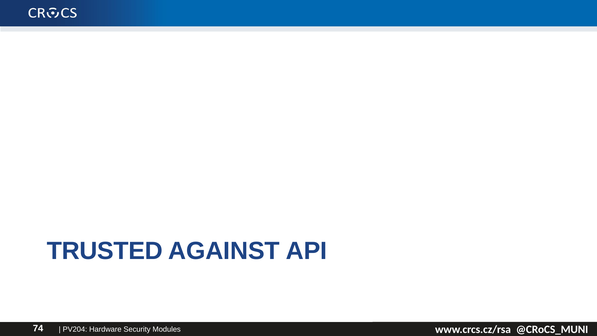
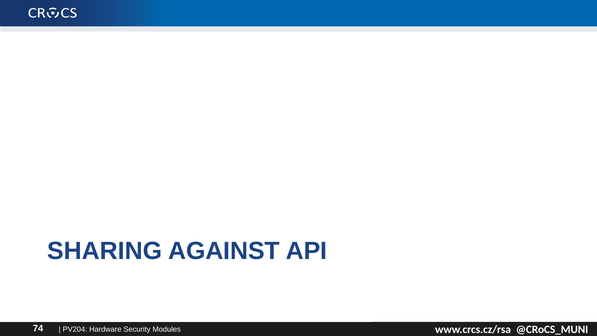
TRUSTED: TRUSTED -> SHARING (105, 251)
